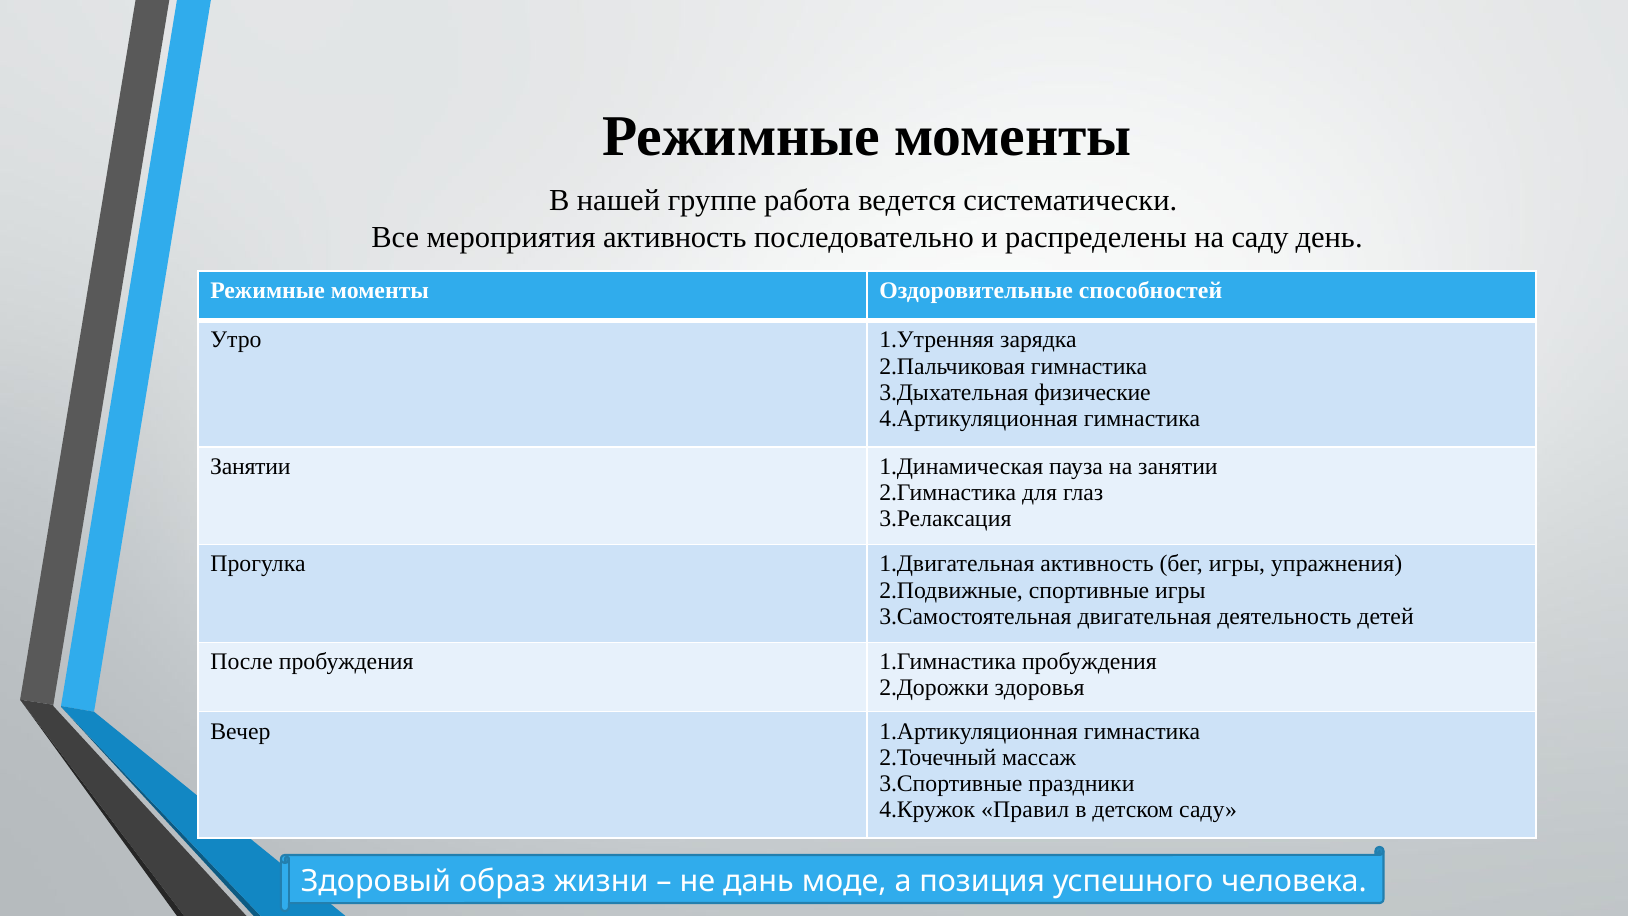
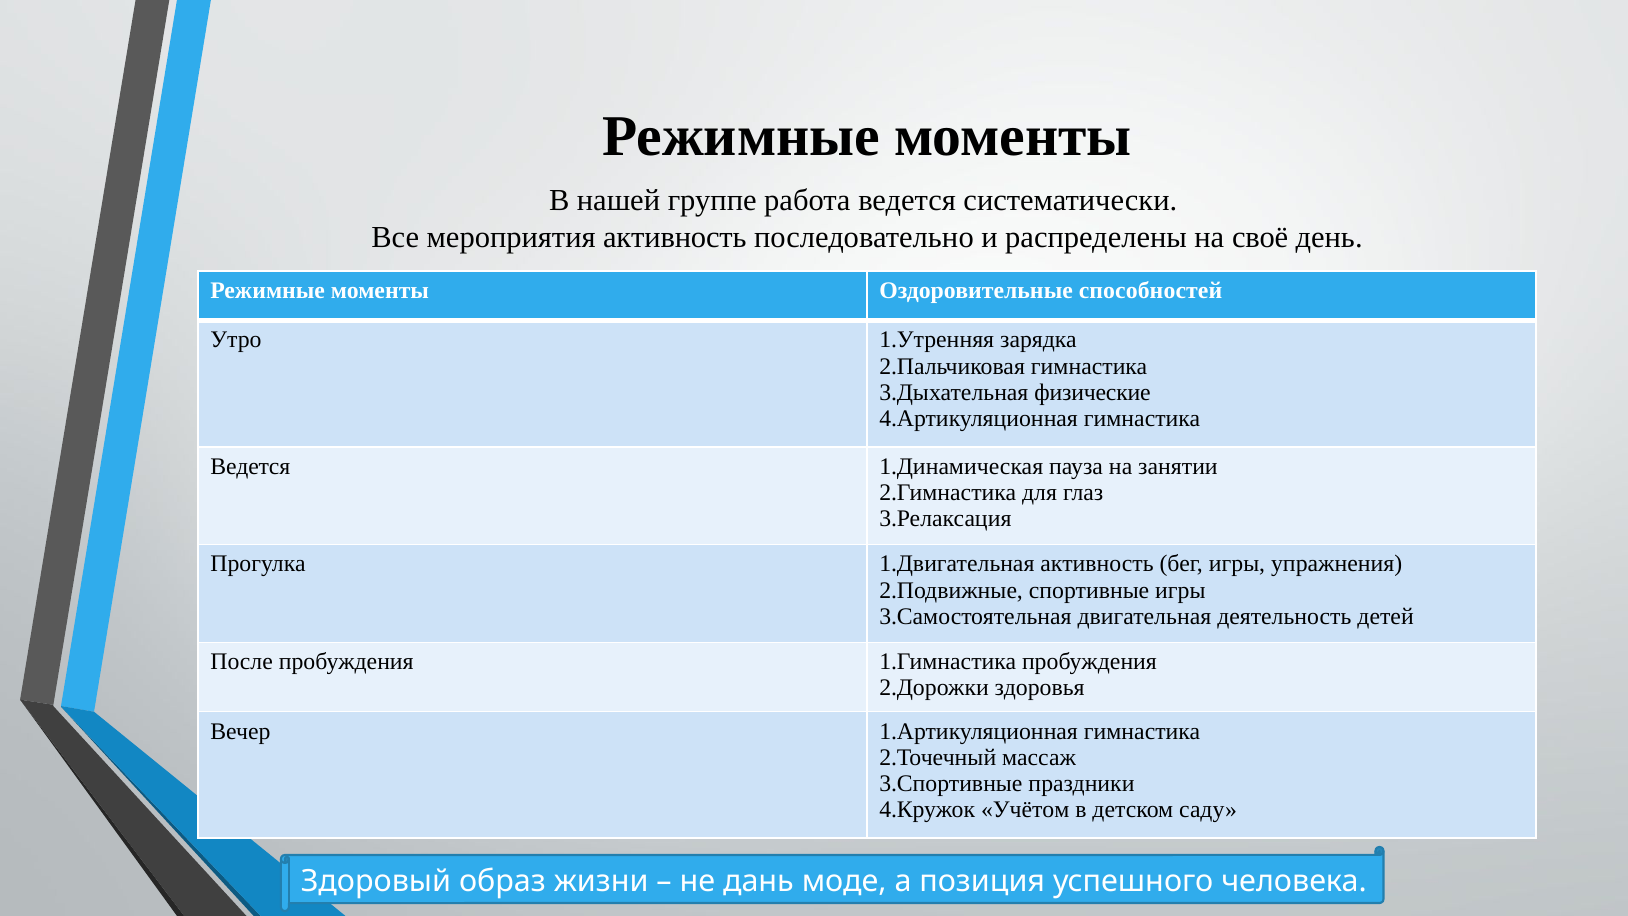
на саду: саду -> своё (1260, 237)
Занятии: Занятии -> Ведется (250, 466)
Правил: Правил -> Учётом (1025, 810)
